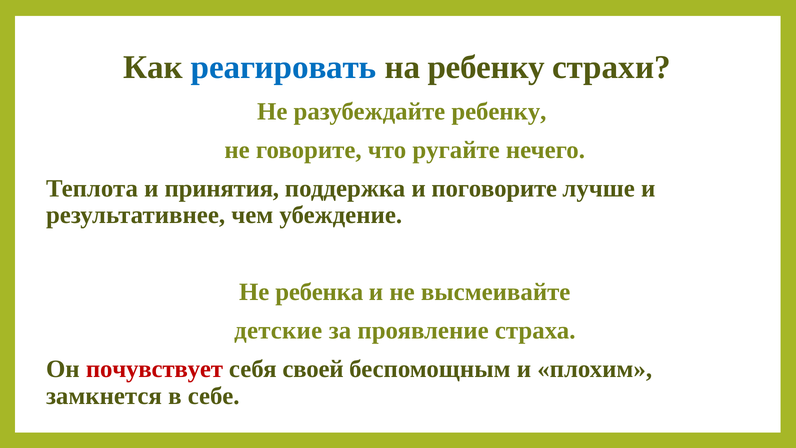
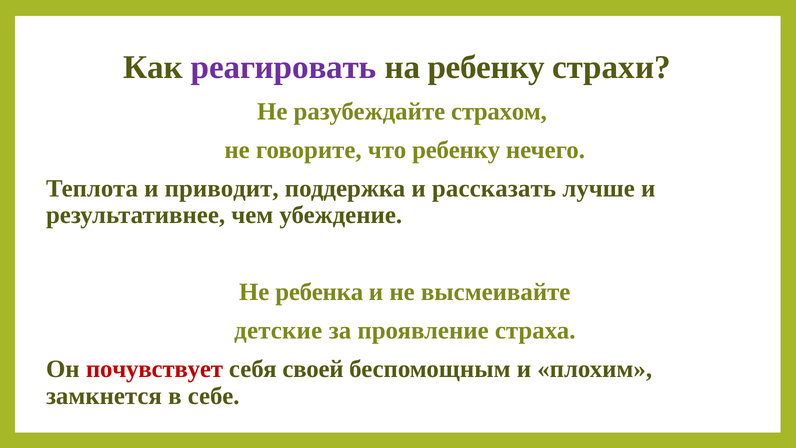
реагировать colour: blue -> purple (284, 67)
разубеждайте ребенку: ребенку -> страхом (499, 111)
что ругайте: ругайте -> ребенку (456, 150)
принятия: принятия -> приводит (222, 188)
поговорите: поговорите -> рассказать (494, 188)
